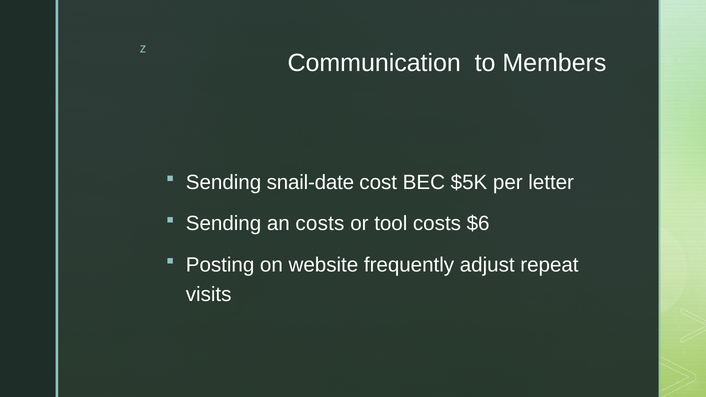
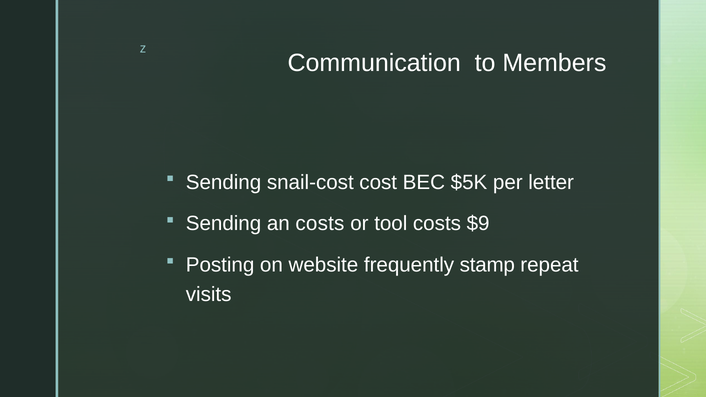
snail-date: snail-date -> snail-cost (310, 182)
$6: $6 -> $9 (478, 224)
adjust: adjust -> stamp (487, 265)
